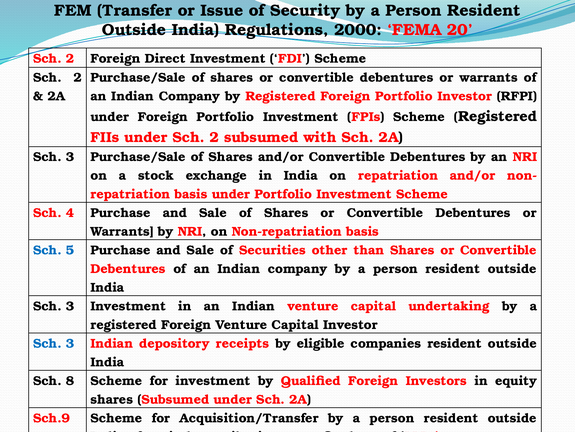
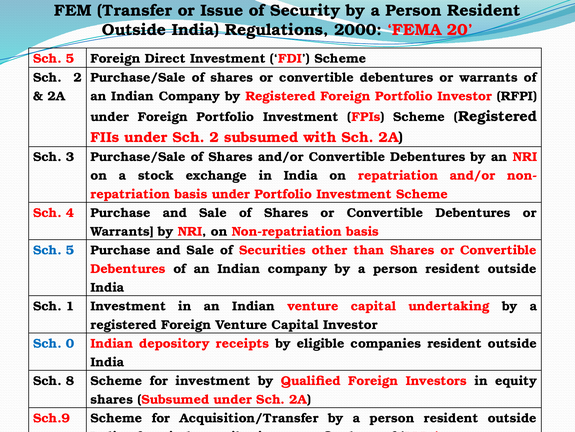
2: 2 -> 5 (70, 58)
3: 3 -> 1 (70, 306)
3: 3 -> 0 (70, 343)
